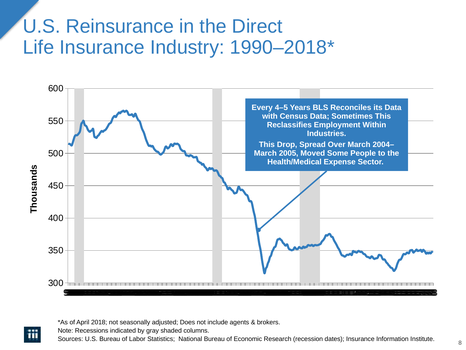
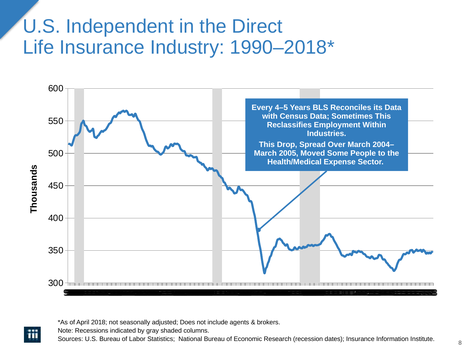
Reinsurance: Reinsurance -> Independent (120, 26)
